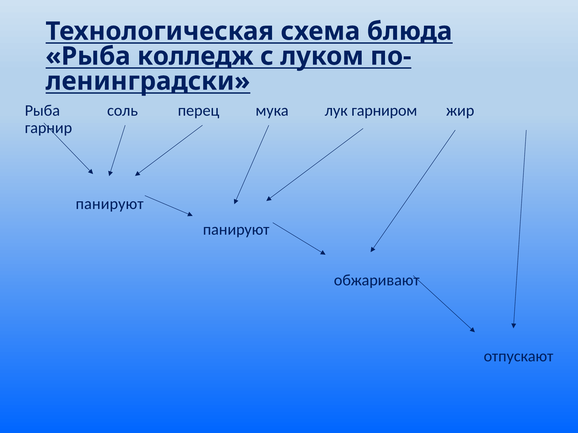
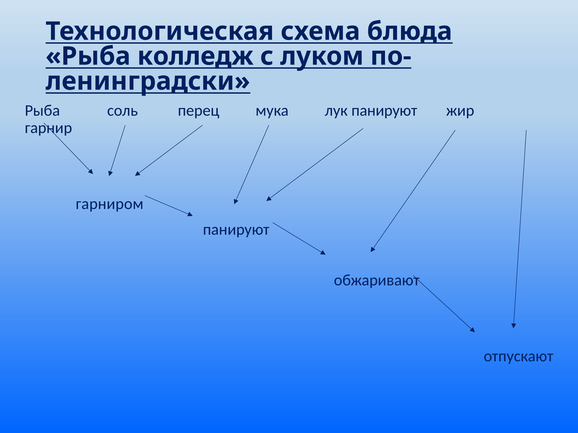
лук гарниром: гарниром -> панируют (384, 111)
панируют: панируют -> гарниром (110, 204)
